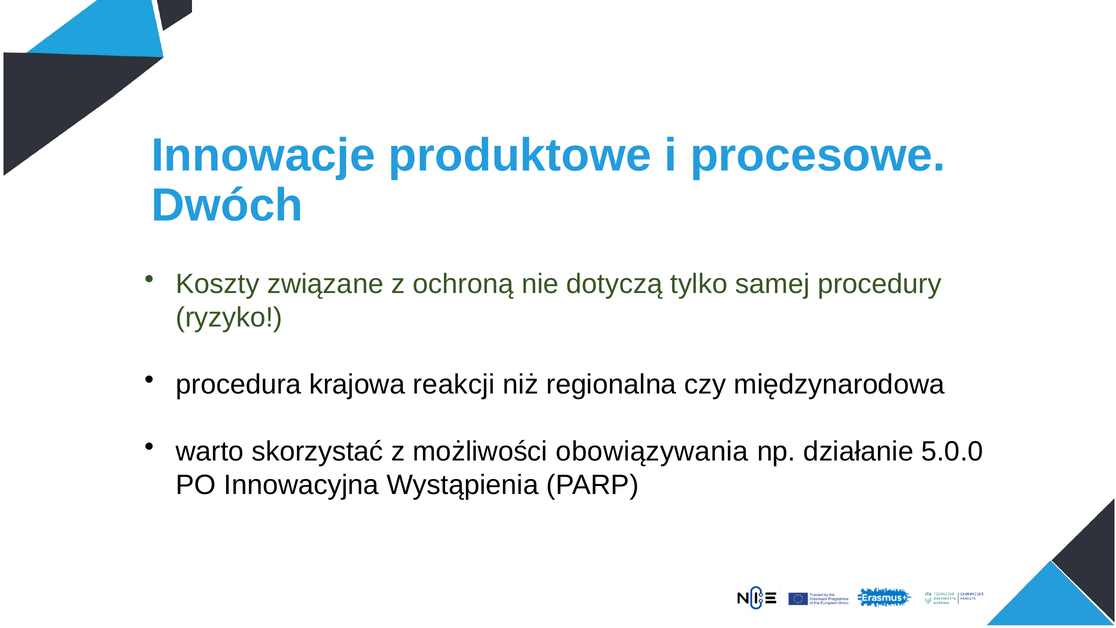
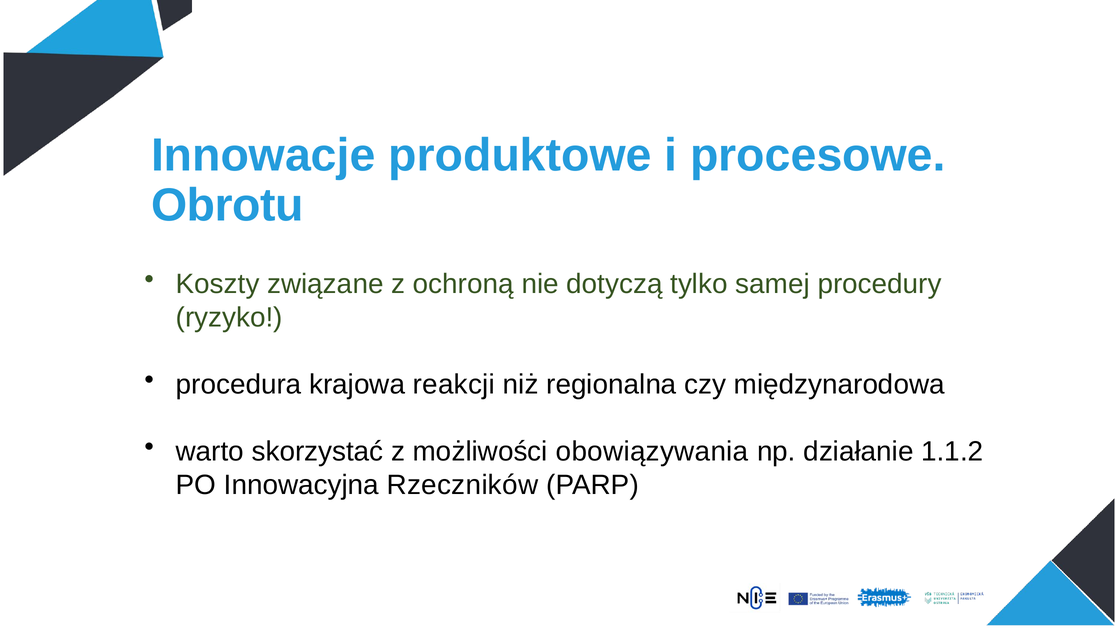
Dwóch: Dwóch -> Obrotu (227, 205)
5.0.0: 5.0.0 -> 1.1.2 (952, 451)
Wystąpienia: Wystąpienia -> Rzeczników (462, 485)
